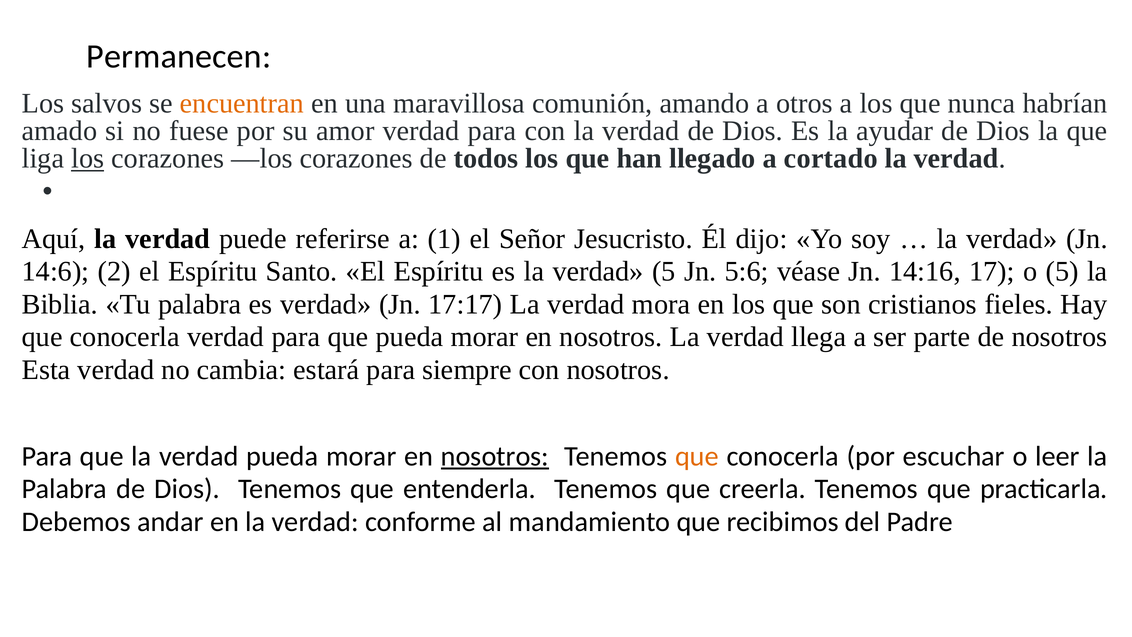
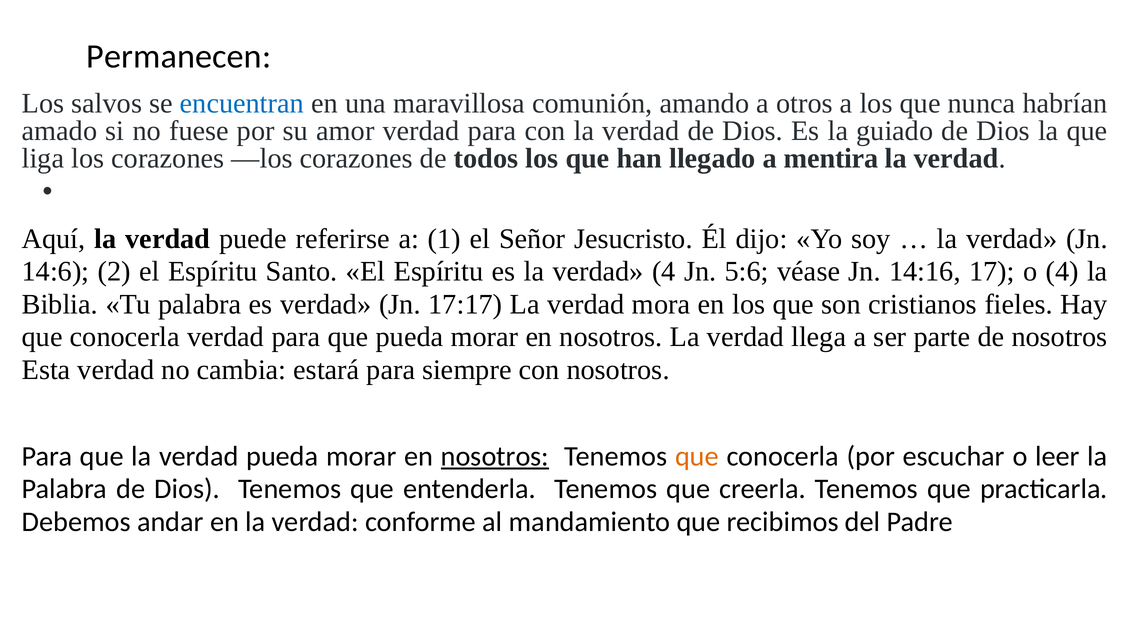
encuentran colour: orange -> blue (242, 104)
ayudar: ayudar -> guiado (895, 131)
los underline: present -> none (88, 159)
cortado: cortado -> mentira (831, 159)
verdad 5: 5 -> 4 (664, 271)
o 5: 5 -> 4 (1062, 271)
